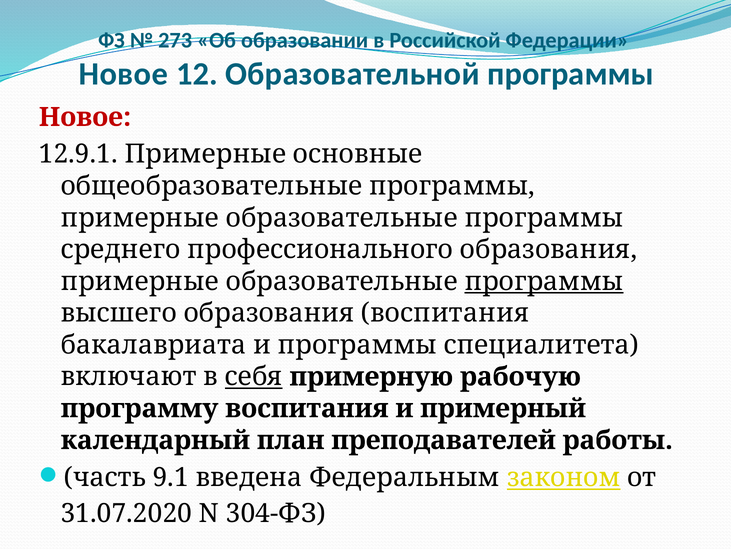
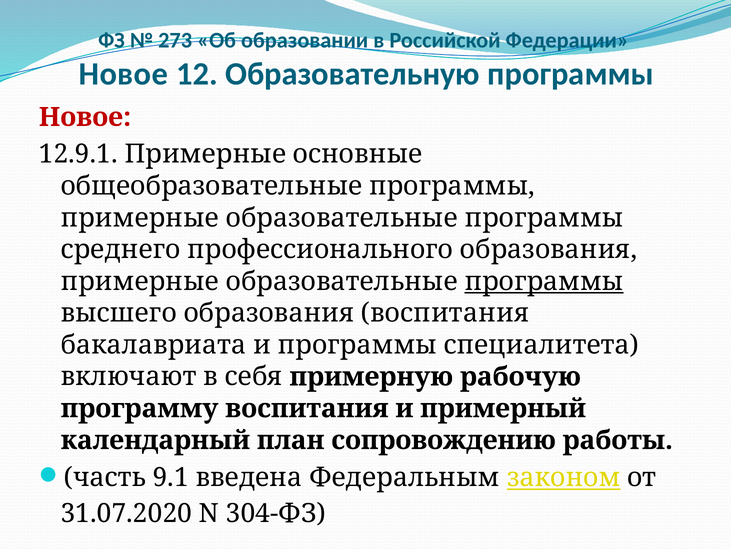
Образовательной: Образовательной -> Образовательную (353, 74)
себя underline: present -> none (254, 376)
преподавателей: преподавателей -> сопровождению (444, 440)
